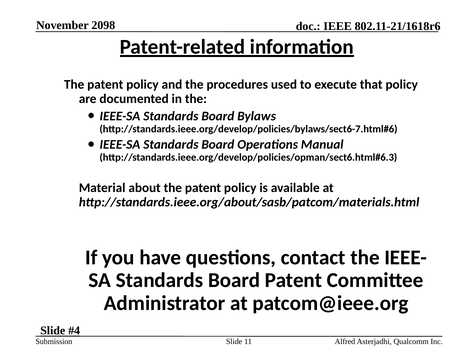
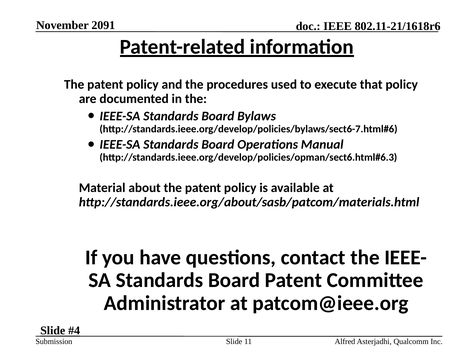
2098: 2098 -> 2091 (103, 25)
